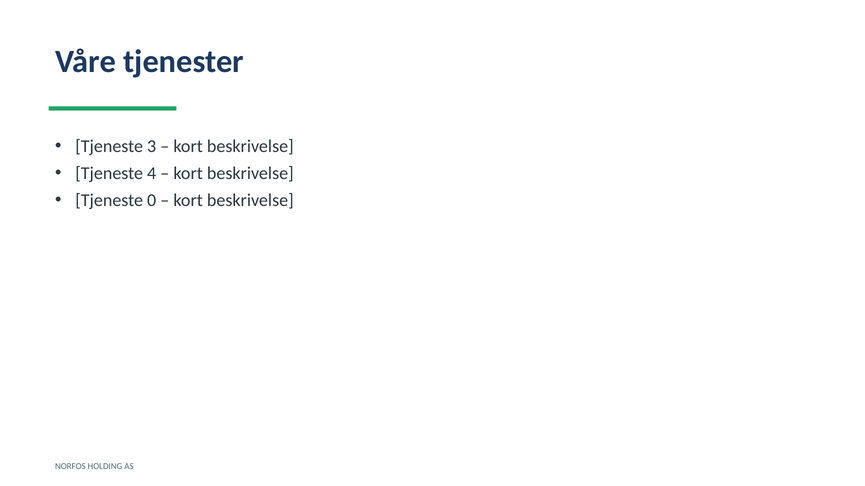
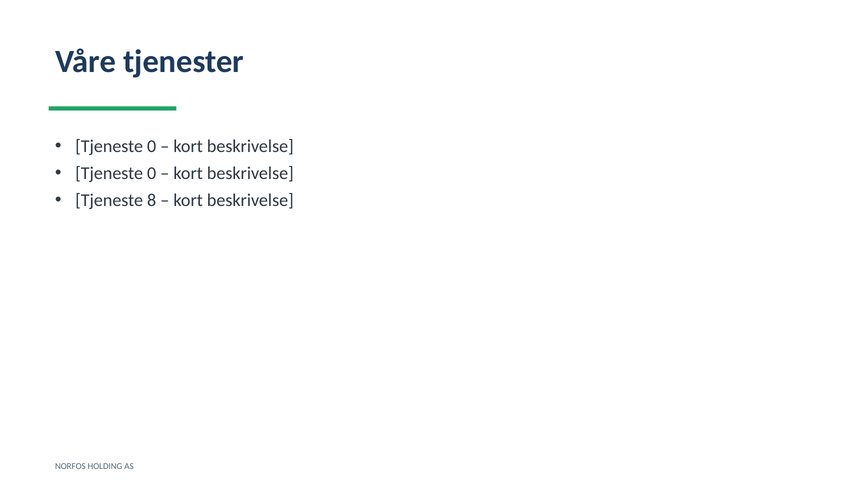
3: 3 -> 0 (152, 147)
4: 4 -> 0 (152, 174)
0: 0 -> 8 (152, 201)
